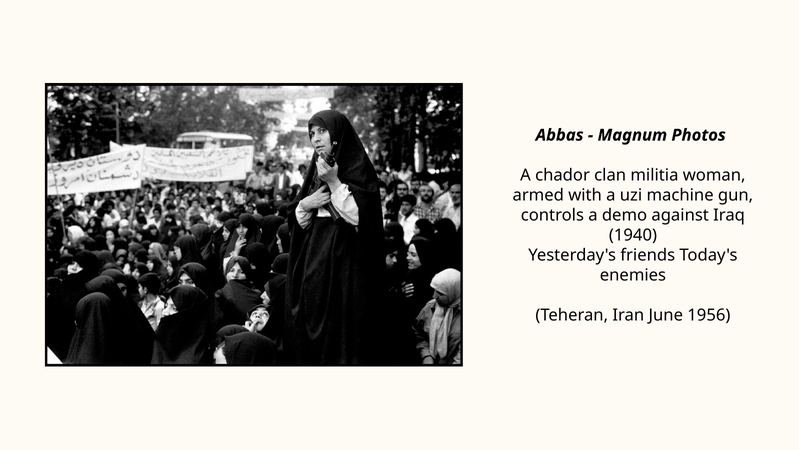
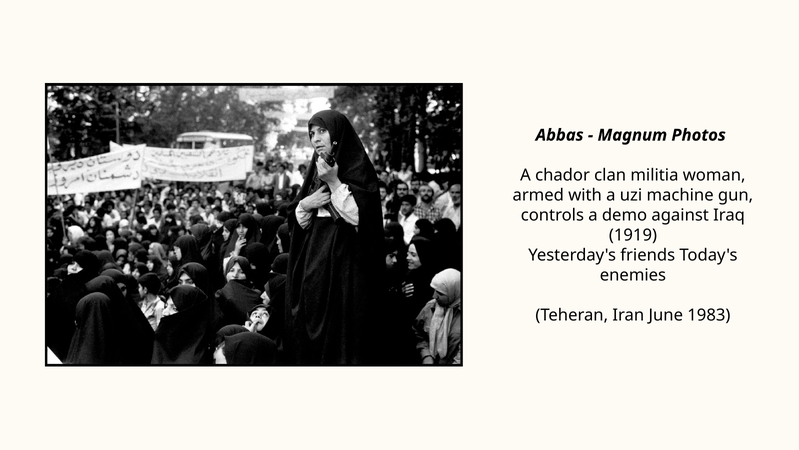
1940: 1940 -> 1919 (633, 235)
1956: 1956 -> 1983 (709, 315)
